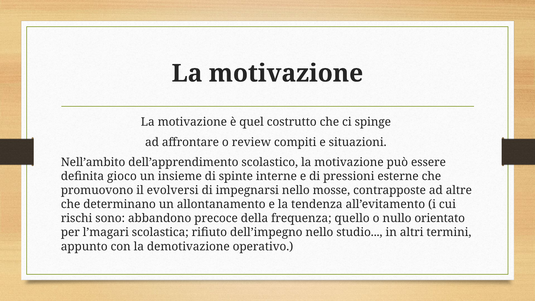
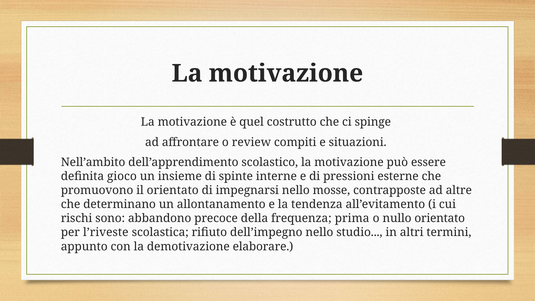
il evolversi: evolversi -> orientato (173, 190)
quello: quello -> prima (352, 218)
l’magari: l’magari -> l’riveste (106, 232)
operativo: operativo -> elaborare (263, 246)
